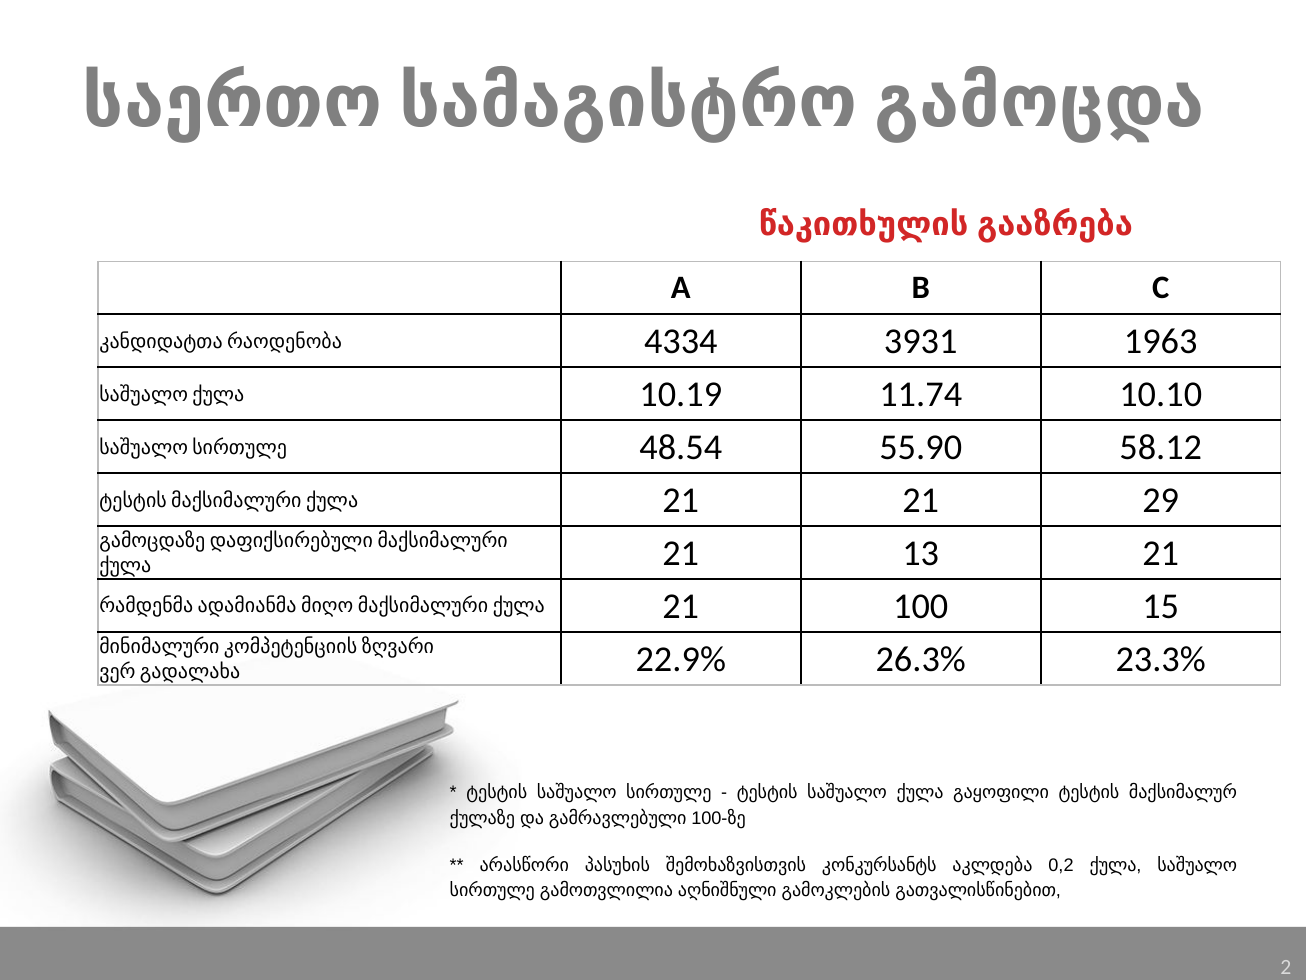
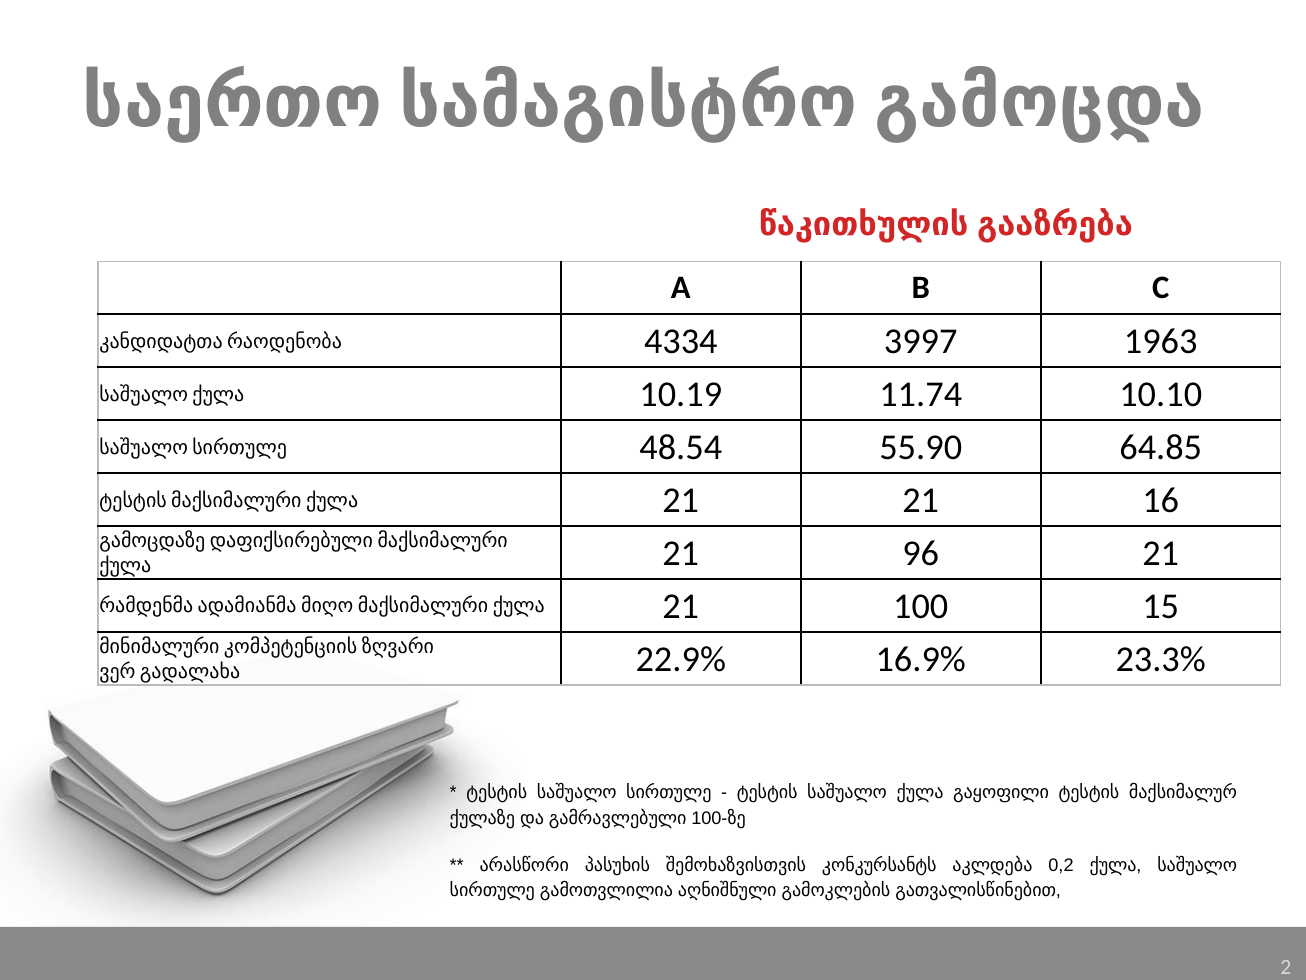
3931: 3931 -> 3997 (921, 342)
58.12: 58.12 -> 64.85 (1161, 447)
29: 29 -> 16 (1161, 500)
13: 13 -> 96 (921, 553)
26.3%: 26.3% -> 16.9% (921, 659)
